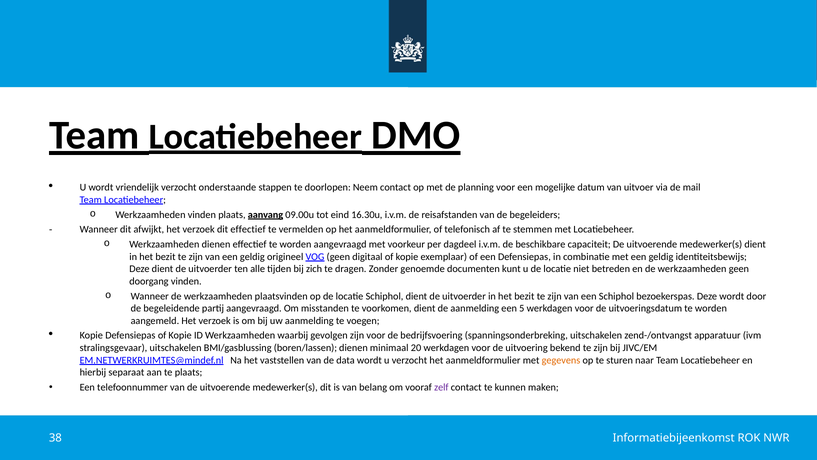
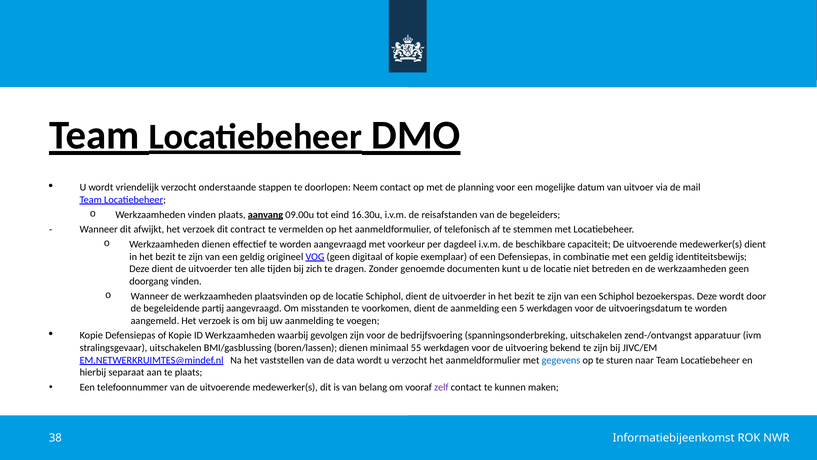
dit effectief: effectief -> contract (248, 229)
20: 20 -> 55 (416, 348)
gegevens colour: orange -> blue (561, 360)
